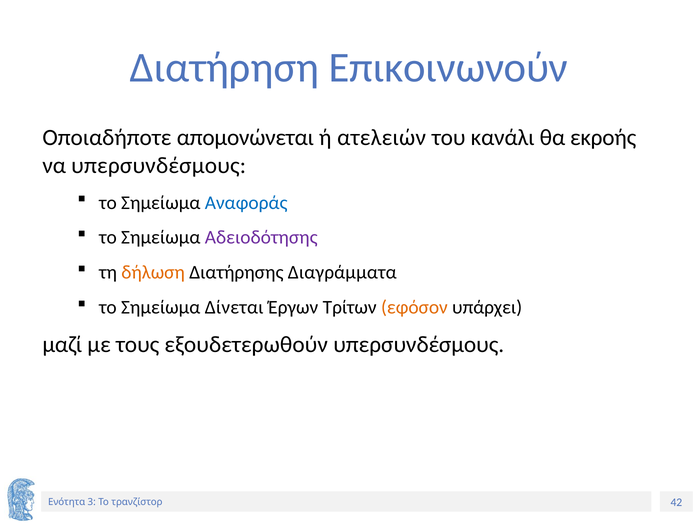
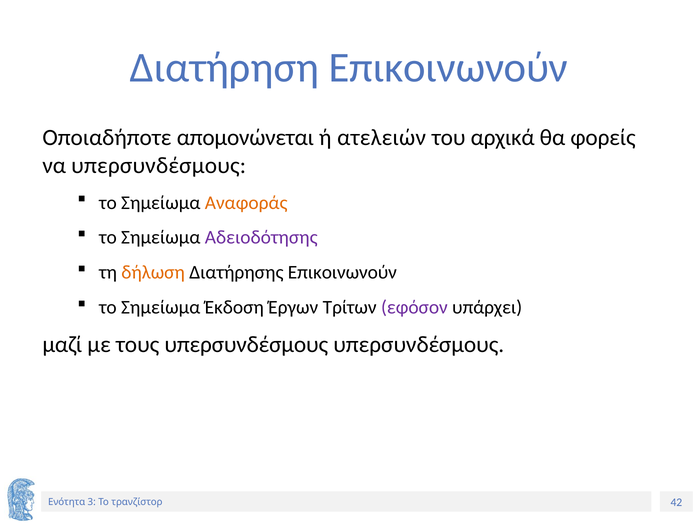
κανάλι: κανάλι -> αρχικά (503, 138)
εκροής: εκροής -> φορείς (603, 138)
Αναφοράς colour: blue -> orange (246, 203)
Διατήρησης Διαγράμματα: Διαγράμματα -> Επικοινωνούν (342, 273)
Δίνεται: Δίνεται -> Έκδοση (234, 308)
εφόσον colour: orange -> purple (414, 308)
τους εξουδετερωθούν: εξουδετερωθούν -> υπερσυνδέσμους (246, 345)
